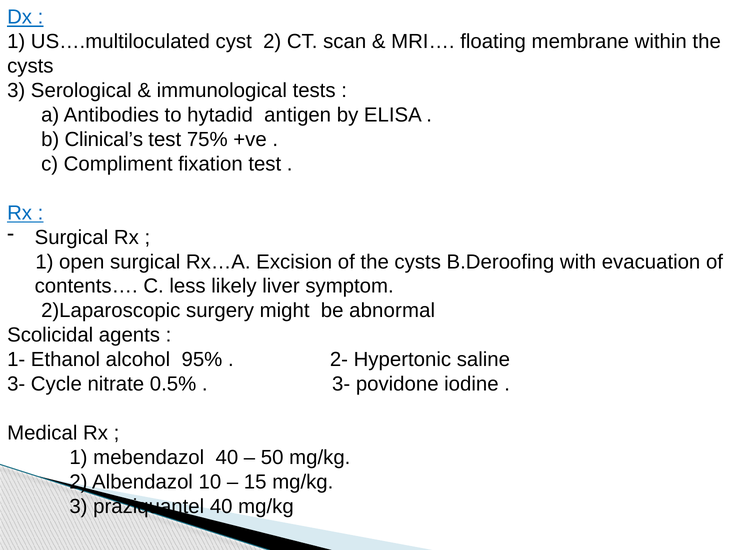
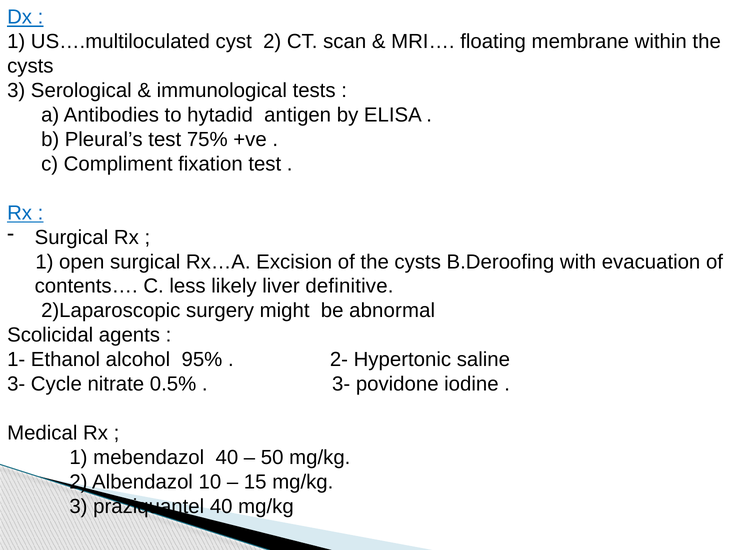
Clinical’s: Clinical’s -> Pleural’s (104, 139)
symptom: symptom -> definitive (349, 286)
